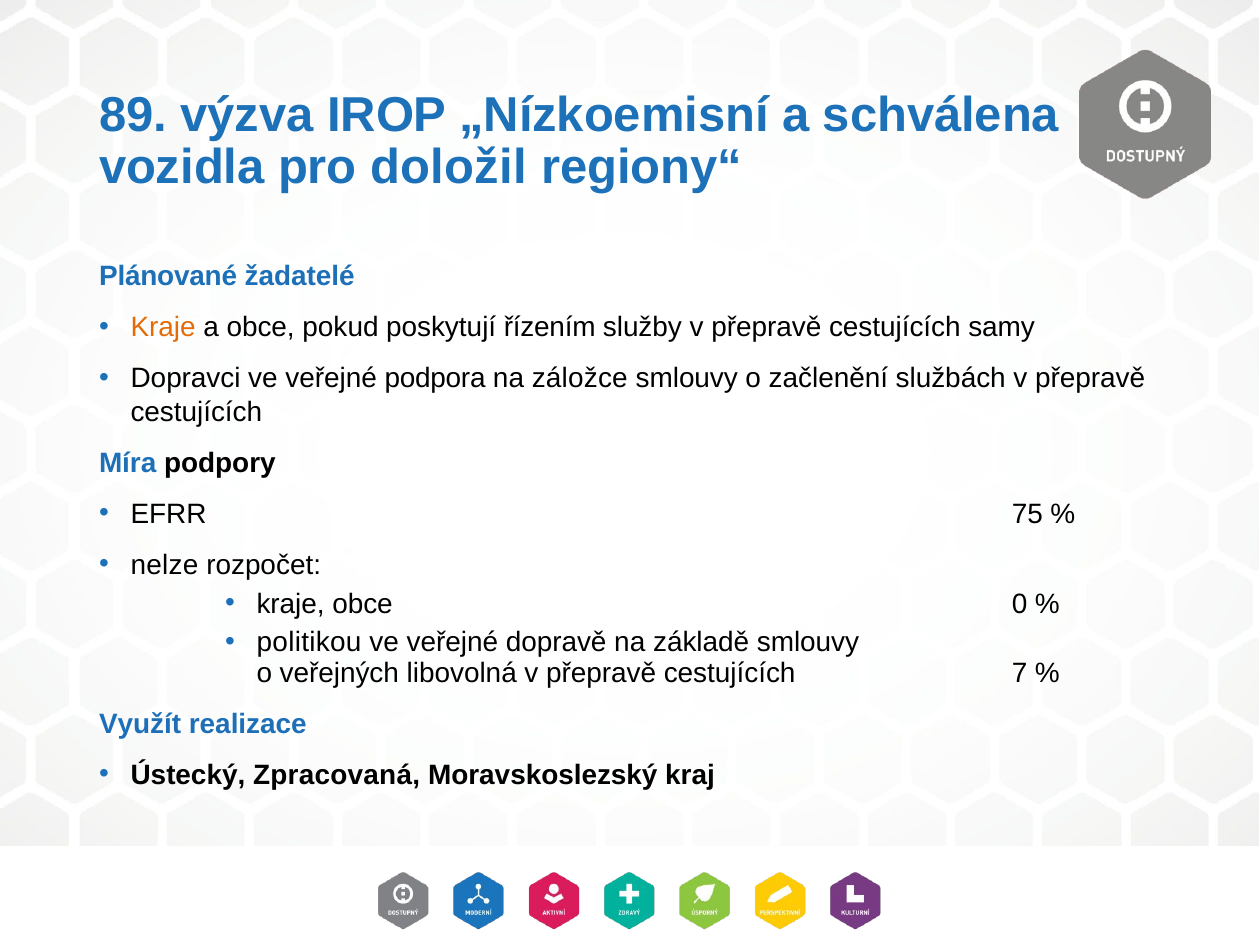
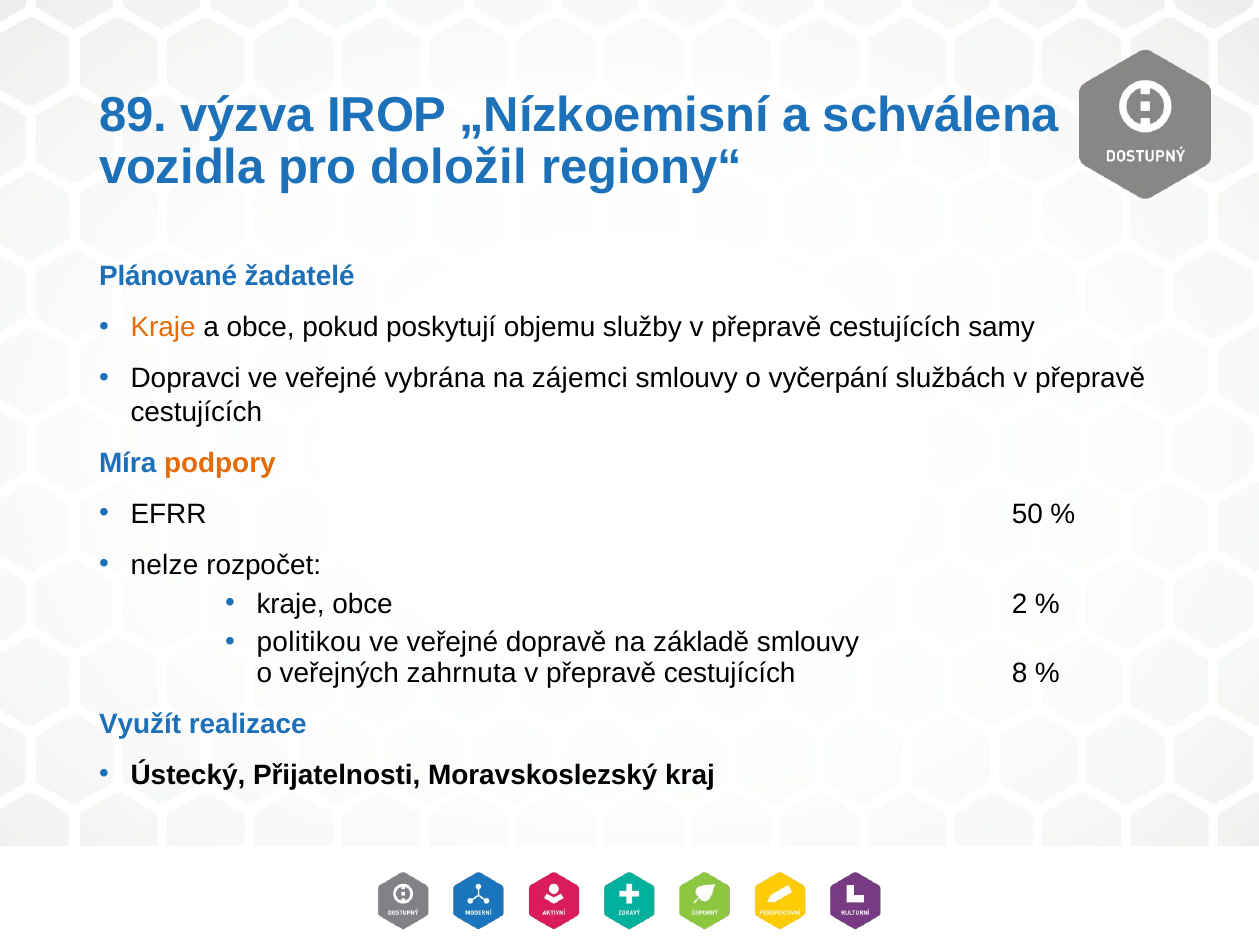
řízením: řízením -> objemu (550, 327)
podpora: podpora -> vybrána (435, 378)
záložce: záložce -> zájemci (580, 378)
začlenění: začlenění -> vyčerpání (829, 378)
podpory colour: black -> orange (220, 463)
75: 75 -> 50 (1027, 514)
0: 0 -> 2 (1020, 603)
libovolná: libovolná -> zahrnuta (462, 672)
7: 7 -> 8 (1020, 672)
Zpracovaná: Zpracovaná -> Přijatelnosti (337, 775)
